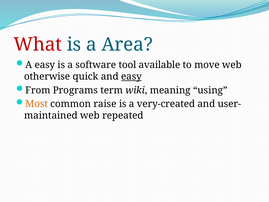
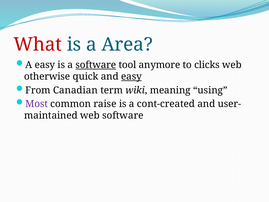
software underline: none -> present (96, 65)
available: available -> anymore (159, 65)
move: move -> clicks (207, 65)
Programs: Programs -> Canadian (75, 90)
Most colour: orange -> purple (37, 104)
very-created: very-created -> cont-created (166, 104)
web repeated: repeated -> software (123, 115)
